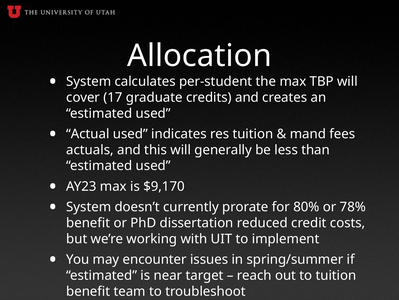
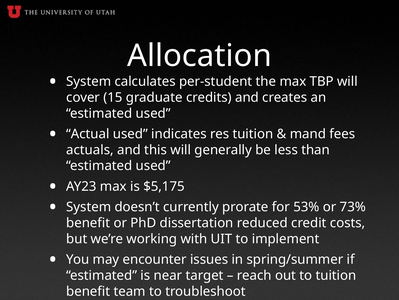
17: 17 -> 15 (113, 97)
$9,170: $9,170 -> $5,175 (164, 186)
80%: 80% -> 53% (306, 207)
78%: 78% -> 73% (353, 207)
